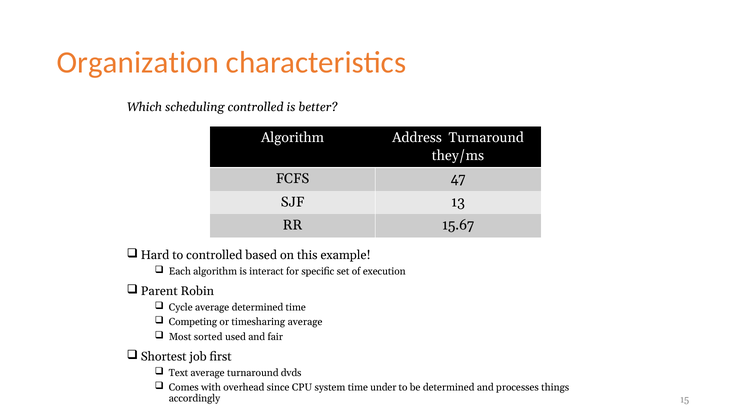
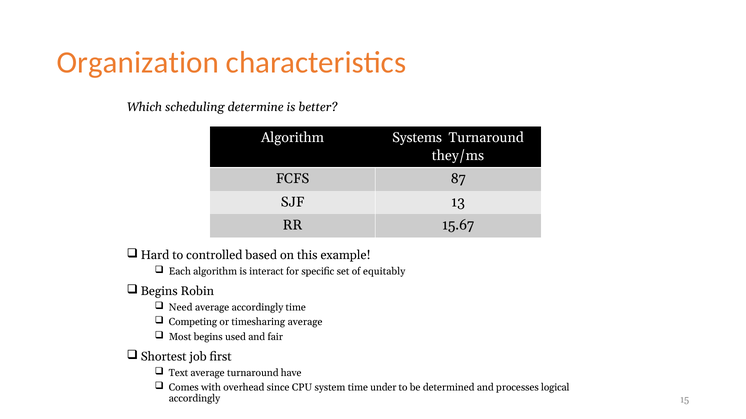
scheduling controlled: controlled -> determine (256, 107)
Address: Address -> Systems (417, 138)
47: 47 -> 87 (458, 179)
execution: execution -> equitably (384, 272)
Parent: Parent -> Begins (159, 292)
Cycle: Cycle -> Need (181, 308)
average determined: determined -> accordingly (257, 308)
Most sorted: sorted -> begins (208, 337)
dvds: dvds -> have (291, 373)
things: things -> logical (555, 388)
